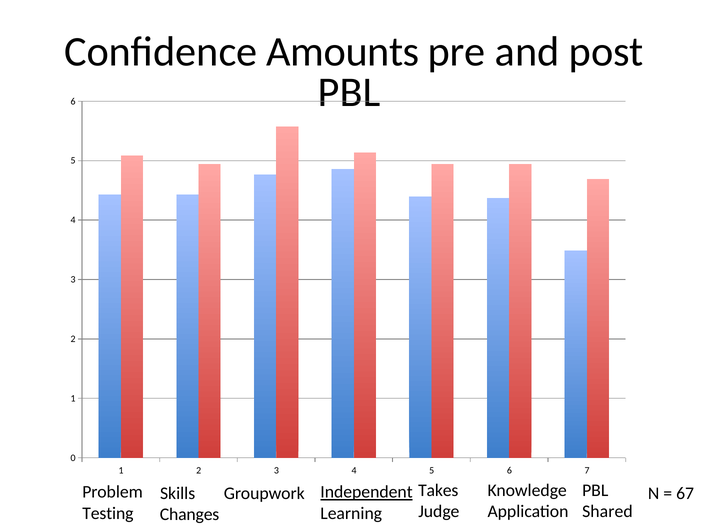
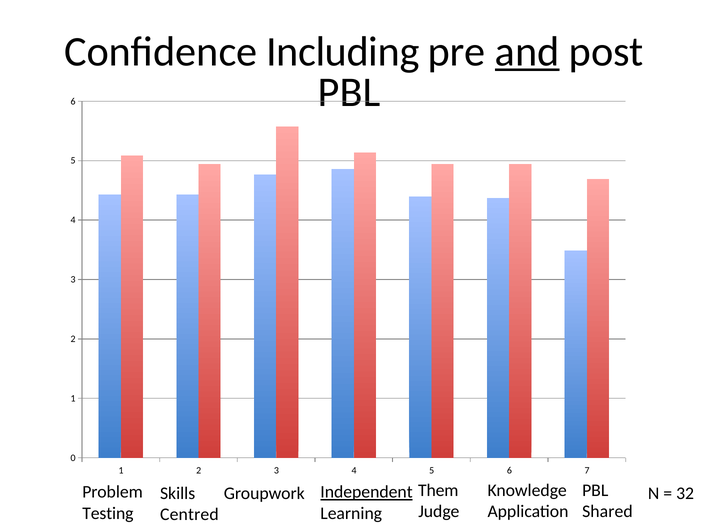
Amounts: Amounts -> Including (343, 52)
and underline: none -> present (527, 52)
Takes: Takes -> Them (438, 490)
67: 67 -> 32 (685, 493)
Changes: Changes -> Centred (189, 514)
